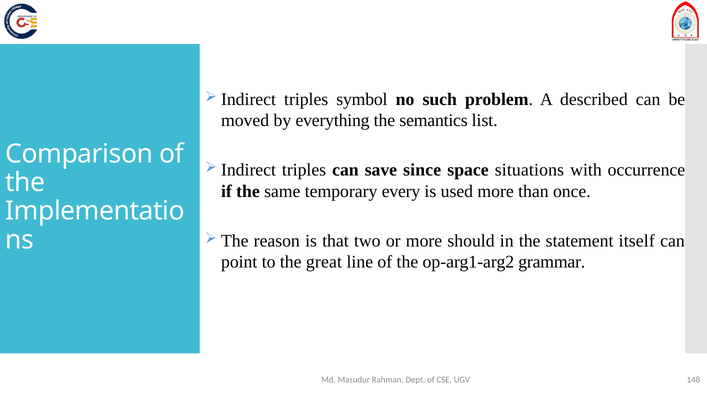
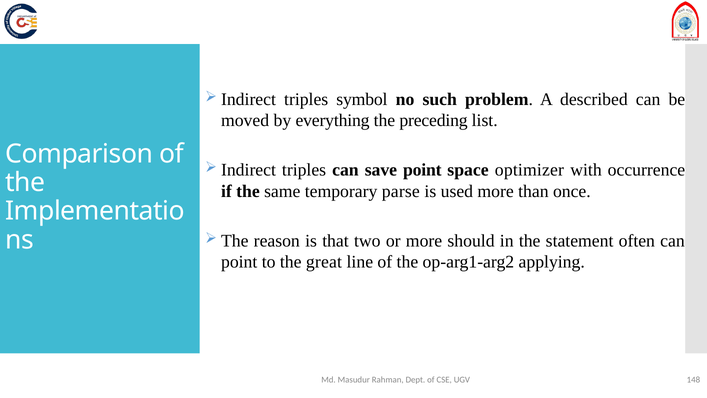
semantics: semantics -> preceding (434, 120)
save since: since -> point (422, 170)
situations: situations -> optimizer (529, 170)
every: every -> parse (401, 191)
itself: itself -> often (637, 241)
grammar: grammar -> applying (552, 262)
